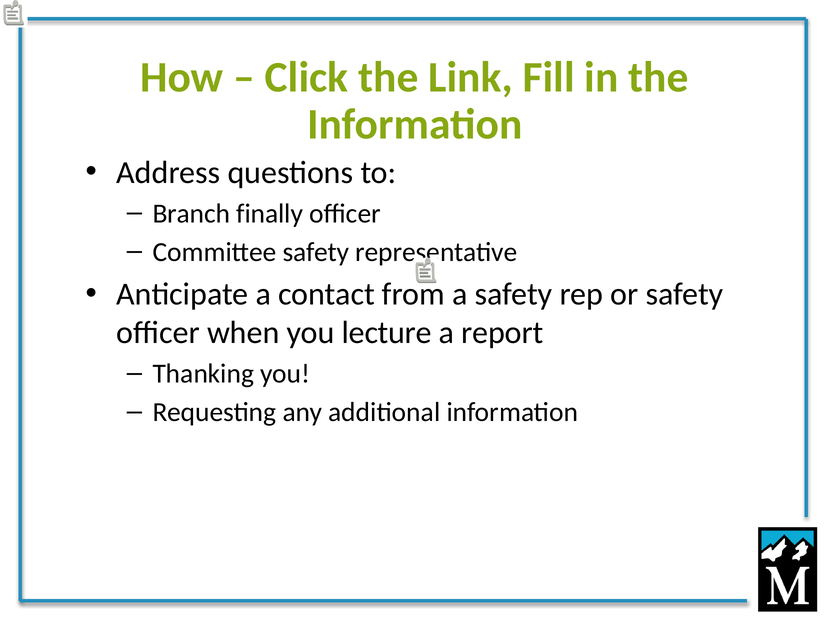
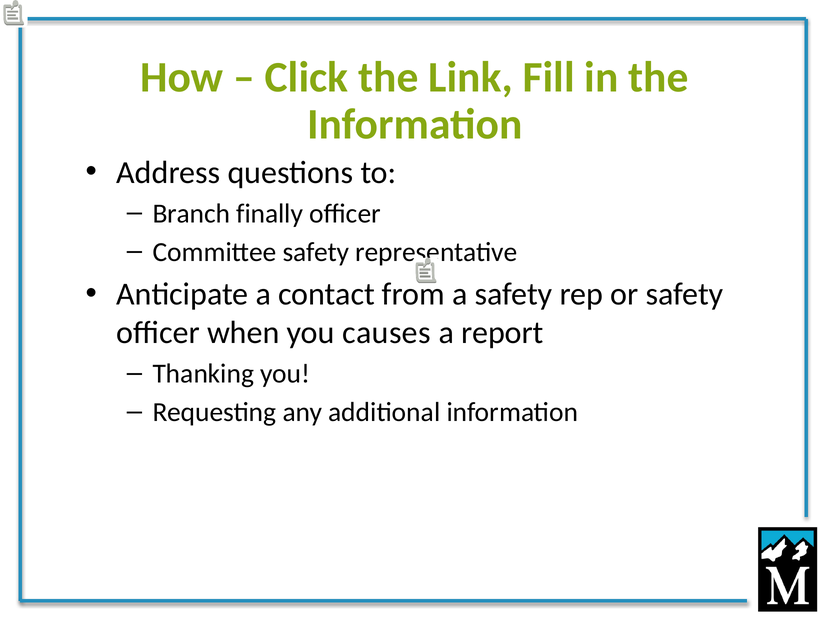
lecture: lecture -> causes (386, 333)
